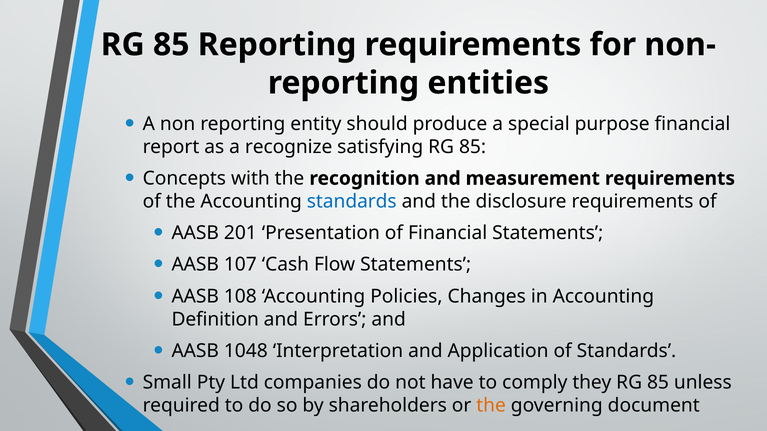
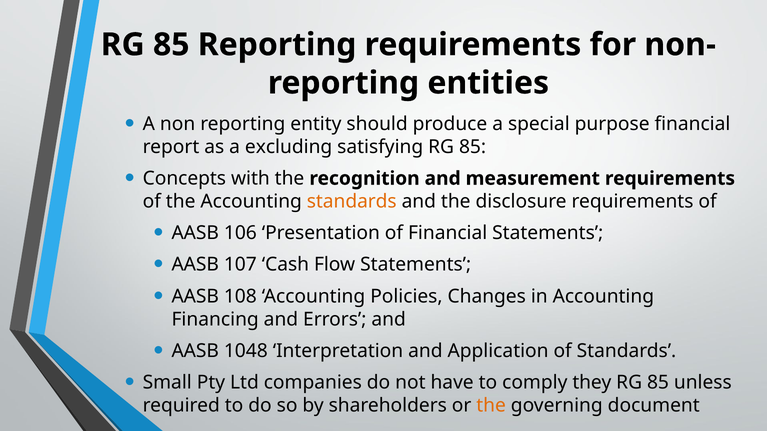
recognize: recognize -> excluding (289, 147)
standards colour: blue -> orange (352, 202)
201: 201 -> 106 (240, 233)
Definition: Definition -> Financing (215, 320)
